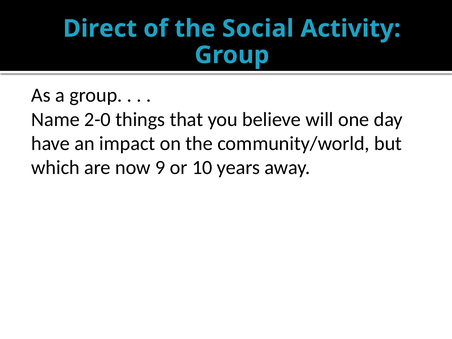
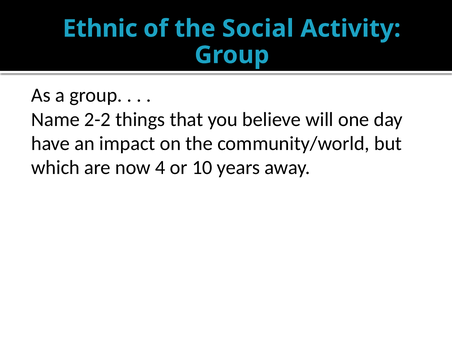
Direct: Direct -> Ethnic (100, 29)
2-0: 2-0 -> 2-2 (98, 119)
9: 9 -> 4 (160, 168)
